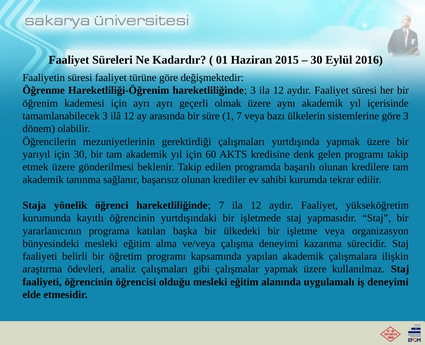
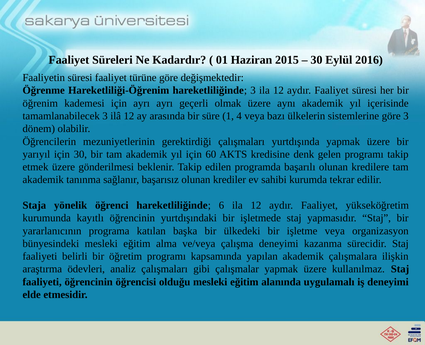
1 7: 7 -> 4 (239, 116)
hareketliliğinde 7: 7 -> 6 (221, 205)
